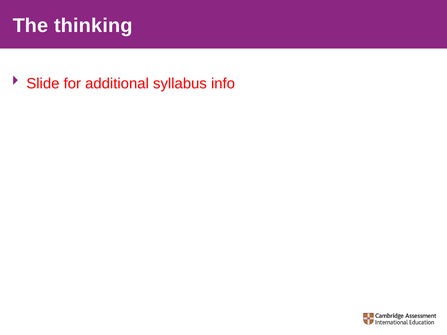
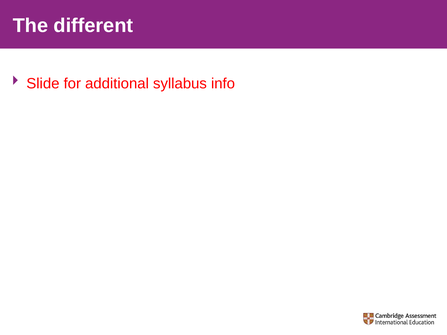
thinking: thinking -> different (93, 26)
